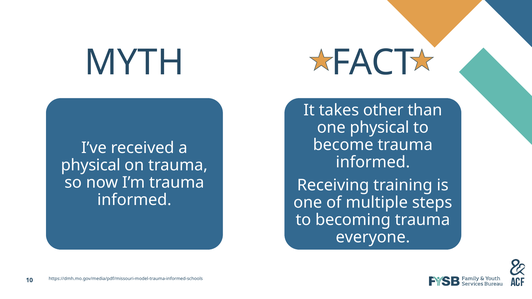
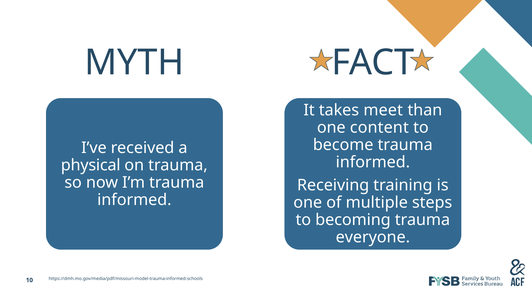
other: other -> meet (383, 110)
one physical: physical -> content (379, 128)
